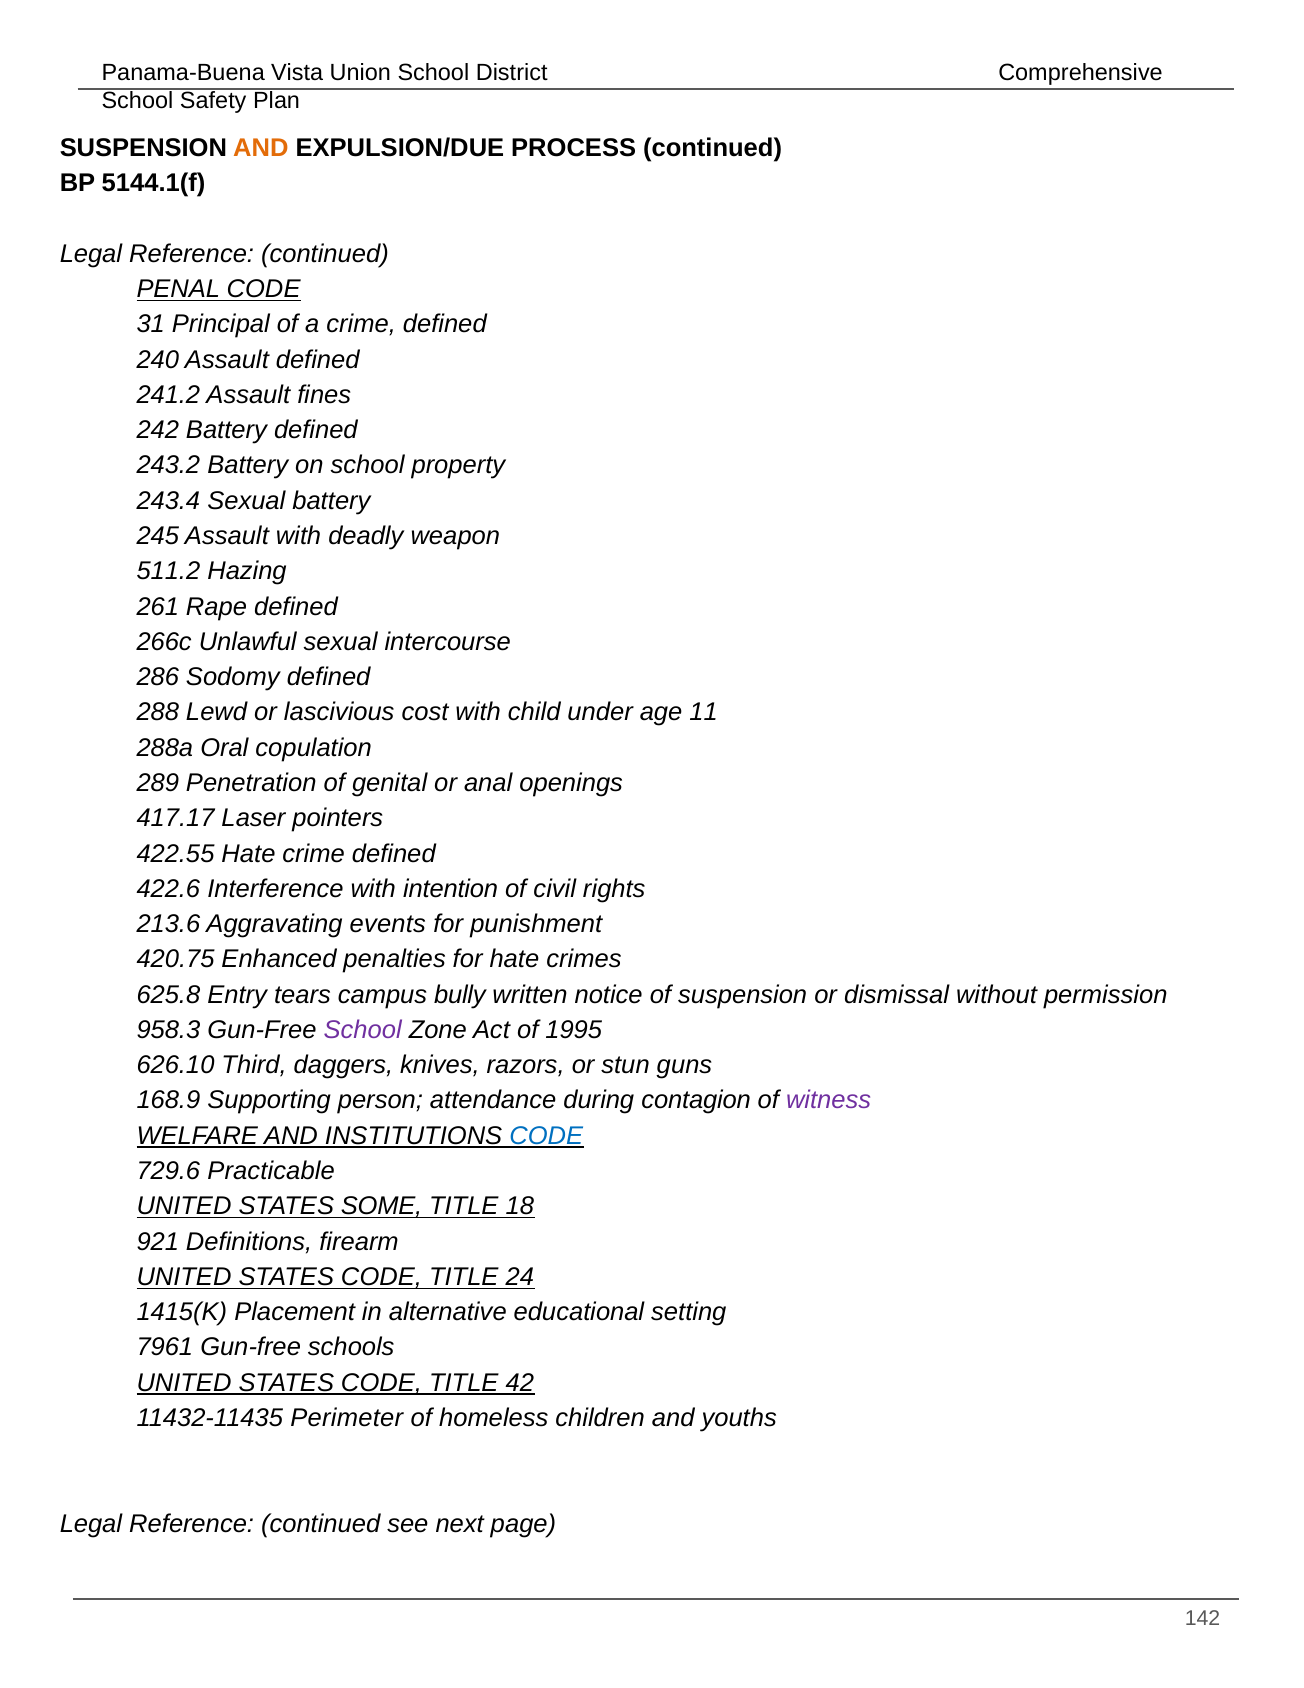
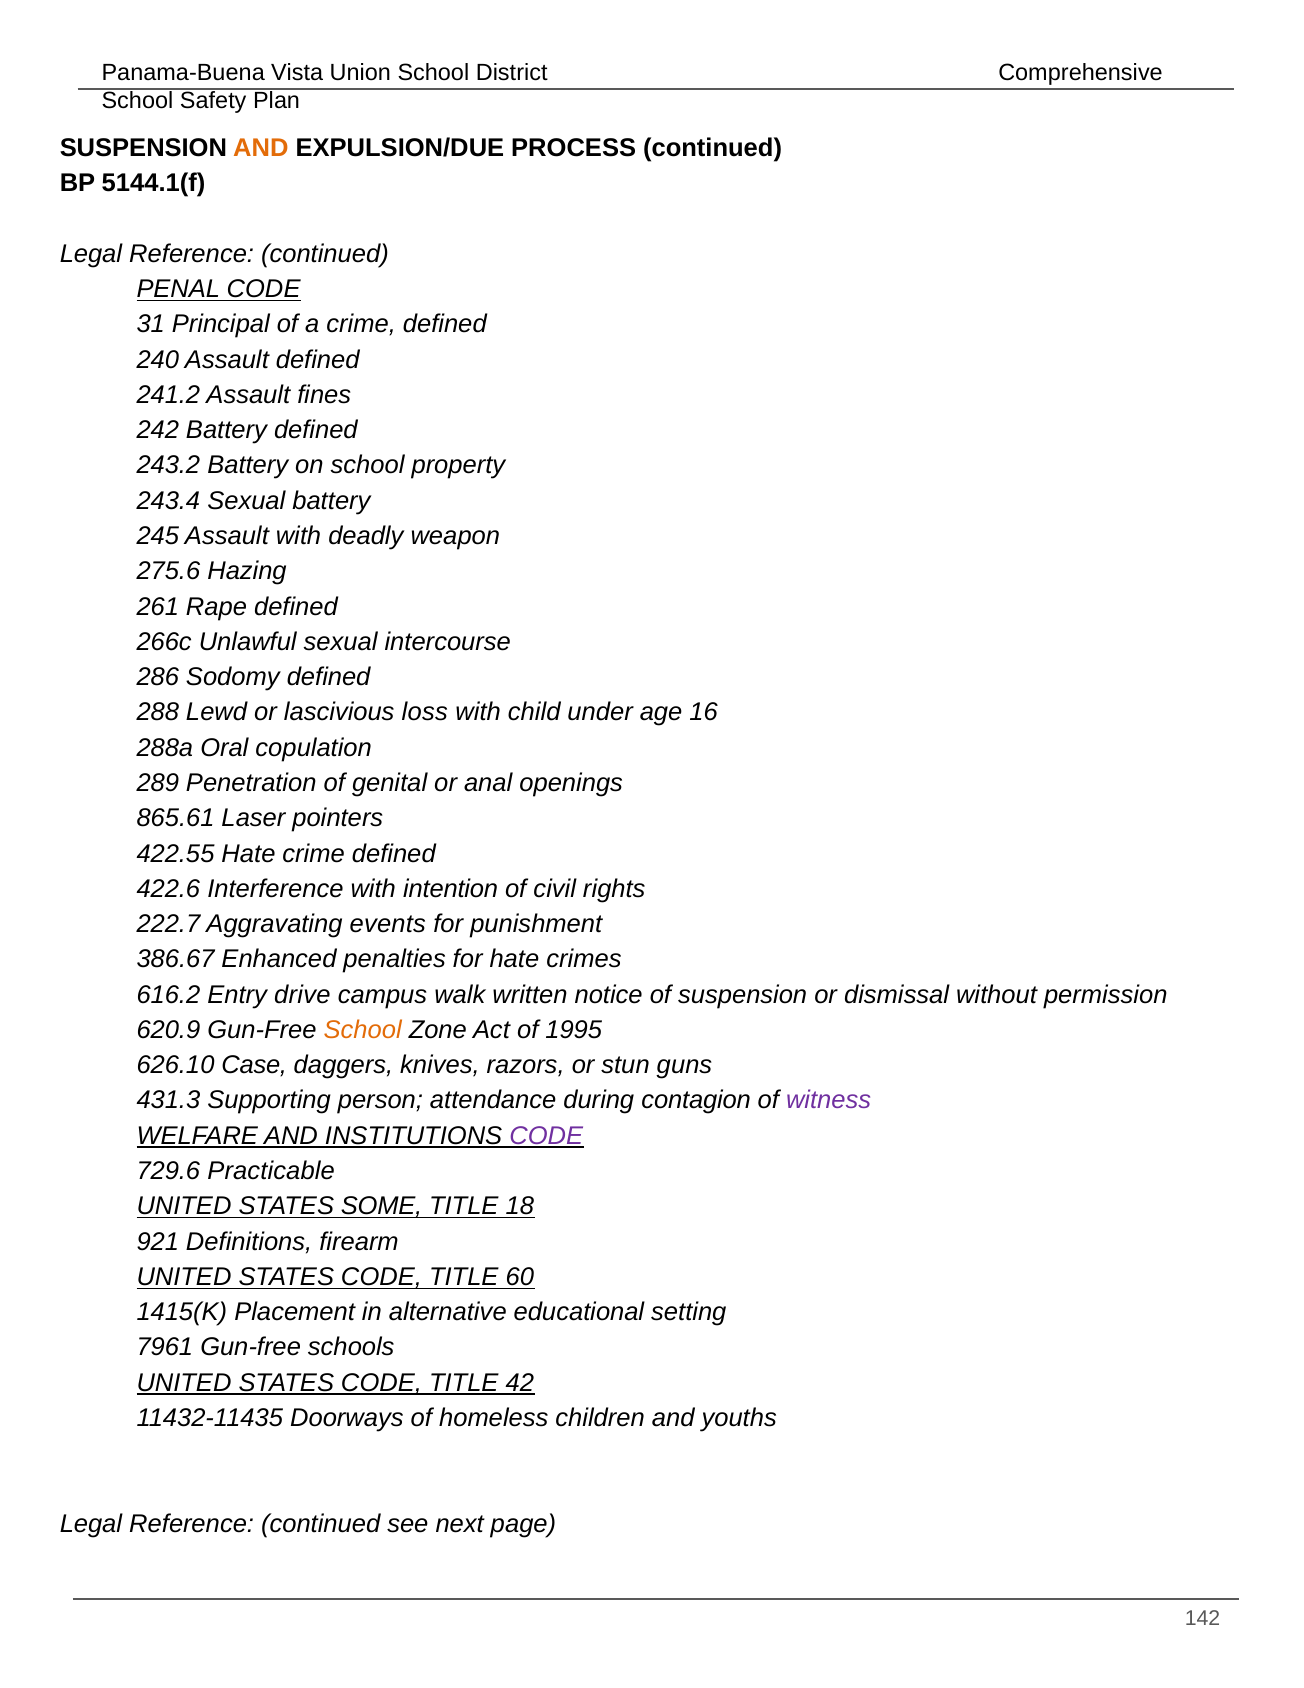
511.2: 511.2 -> 275.6 (168, 571)
cost: cost -> loss (425, 712)
11: 11 -> 16 (704, 712)
417.17: 417.17 -> 865.61 (175, 818)
213.6: 213.6 -> 222.7 (168, 924)
420.75: 420.75 -> 386.67 (175, 959)
625.8: 625.8 -> 616.2 (168, 994)
tears: tears -> drive (302, 994)
bully: bully -> walk (460, 994)
958.3: 958.3 -> 620.9 (168, 1030)
School colour: purple -> orange (363, 1030)
Third: Third -> Case (254, 1065)
168.9: 168.9 -> 431.3 (168, 1100)
CODE colour: blue -> purple (546, 1136)
24: 24 -> 60 (520, 1277)
Perimeter: Perimeter -> Doorways (347, 1418)
